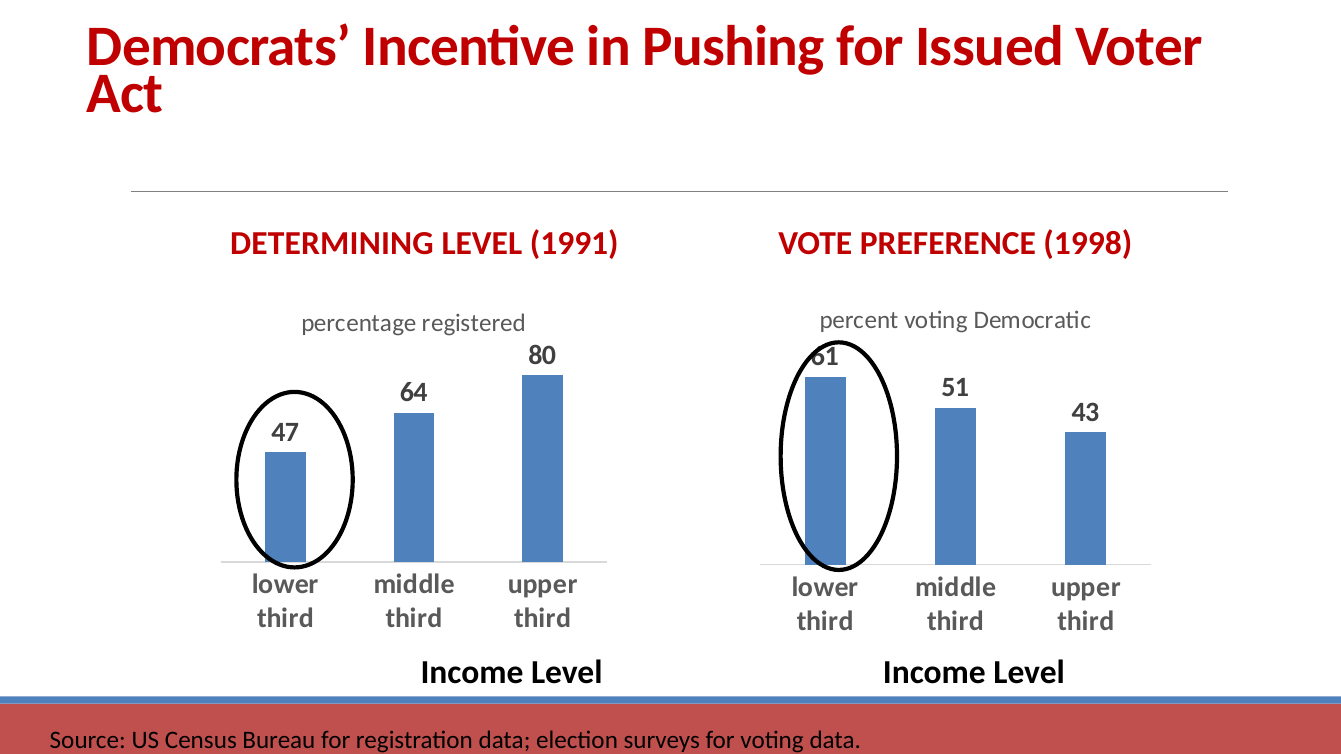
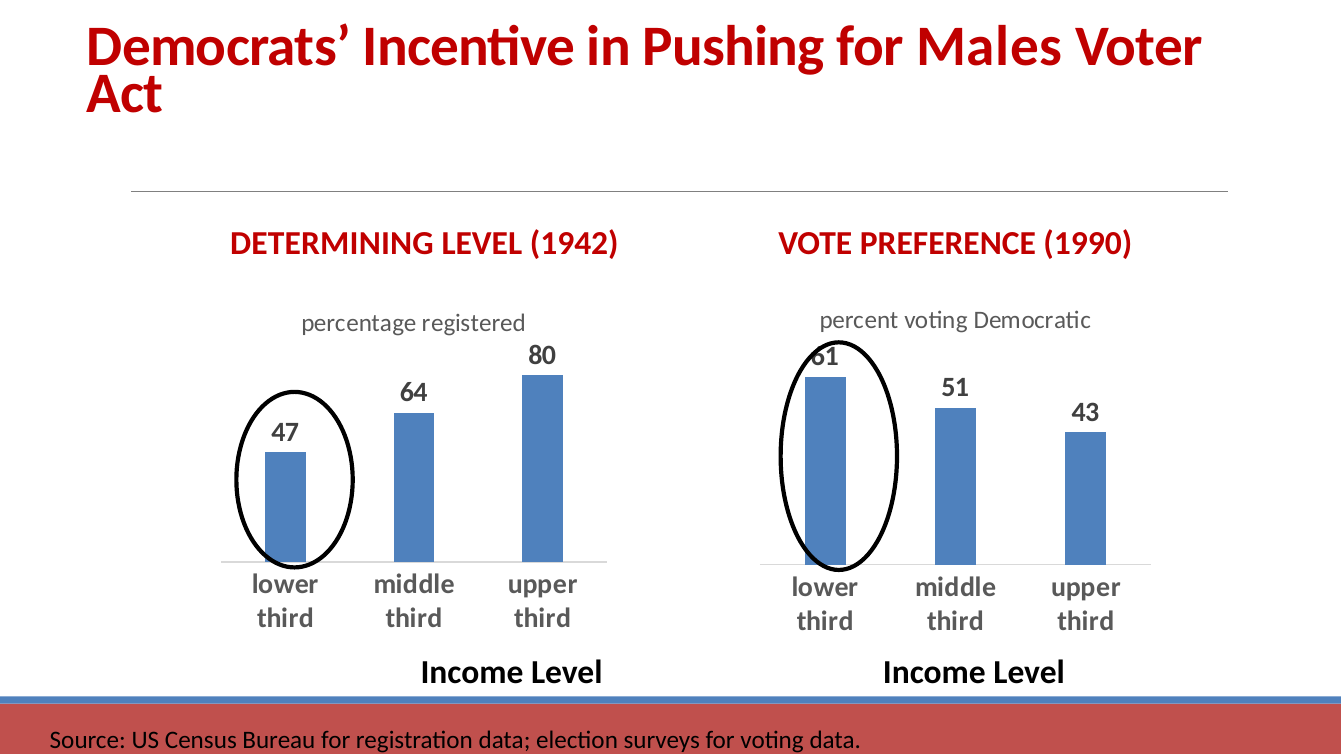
Issued: Issued -> Males (989, 47)
1991: 1991 -> 1942 (574, 243)
1998: 1998 -> 1990 (1088, 243)
